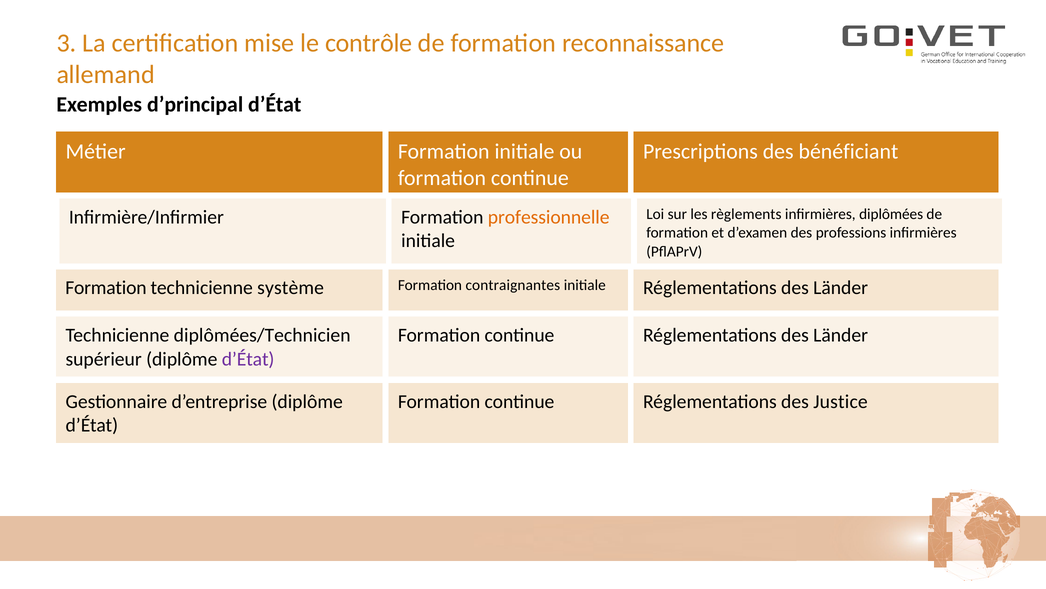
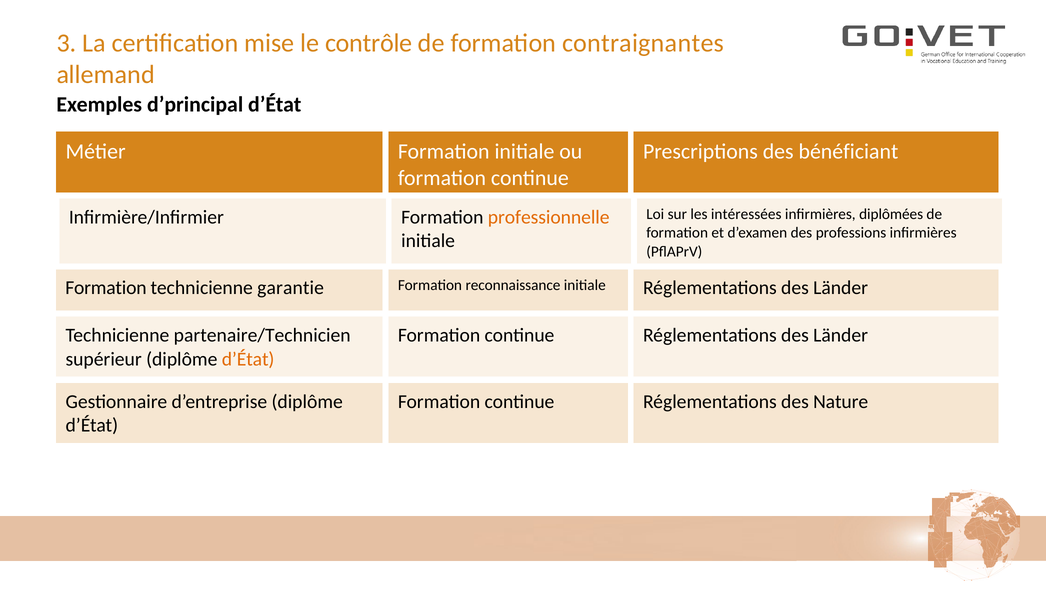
reconnaissance: reconnaissance -> contraignantes (643, 43)
règlements: règlements -> intéressées (746, 214)
système: système -> garantie (291, 288)
contraignantes: contraignantes -> reconnaissance (513, 285)
diplômées/Technicien: diplômées/Technicien -> partenaire/Technicien (262, 335)
d’État colour: purple -> orange (248, 359)
Justice: Justice -> Nature (841, 401)
